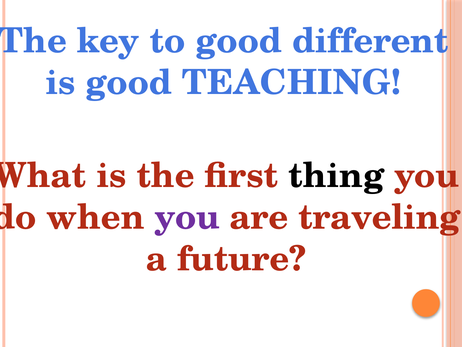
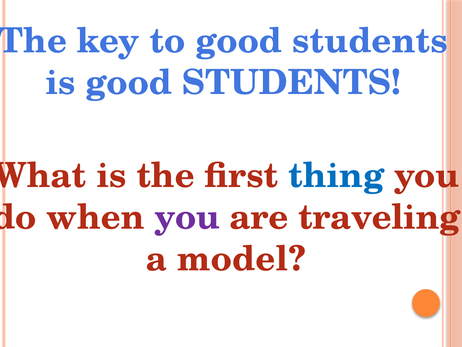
to good different: different -> students (370, 41)
is good TEACHING: TEACHING -> STUDENTS (292, 82)
thing colour: black -> blue (336, 175)
future: future -> model (241, 259)
